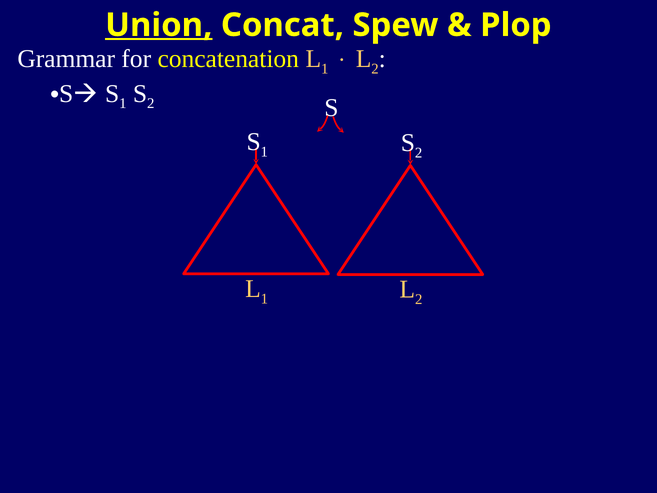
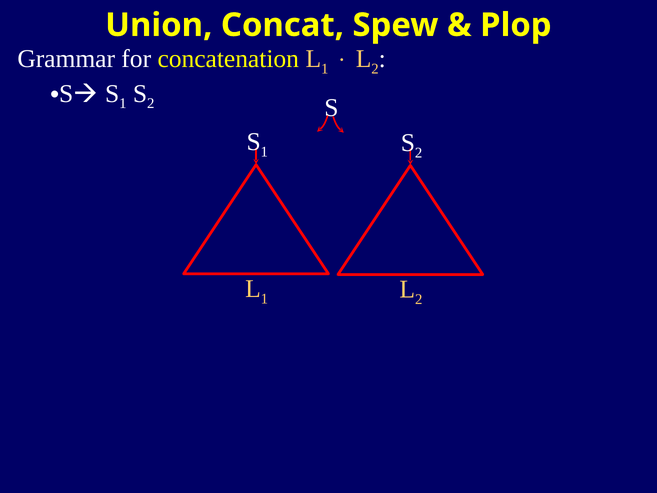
Union underline: present -> none (159, 25)
